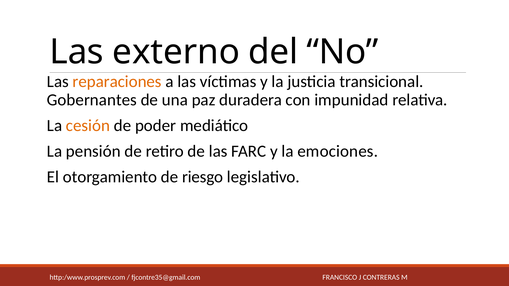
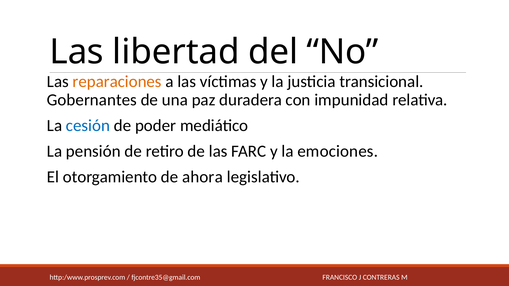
externo: externo -> libertad (176, 52)
cesión colour: orange -> blue (88, 126)
riesgo: riesgo -> ahora (202, 177)
